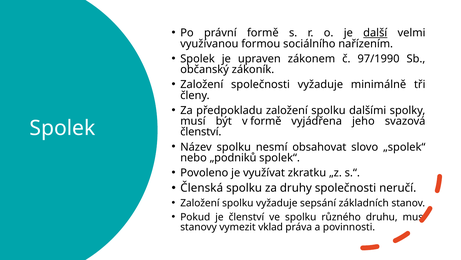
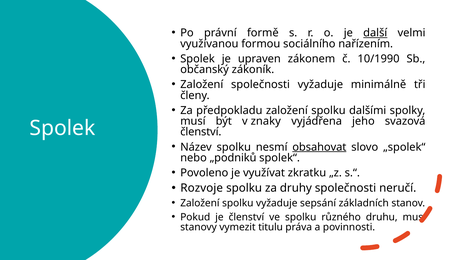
97/1990: 97/1990 -> 10/1990 (379, 59)
v formě: formě -> znaky (266, 121)
obsahovat underline: none -> present (319, 147)
Členská: Členská -> Rozvoje (202, 188)
vklad: vklad -> titulu (271, 226)
